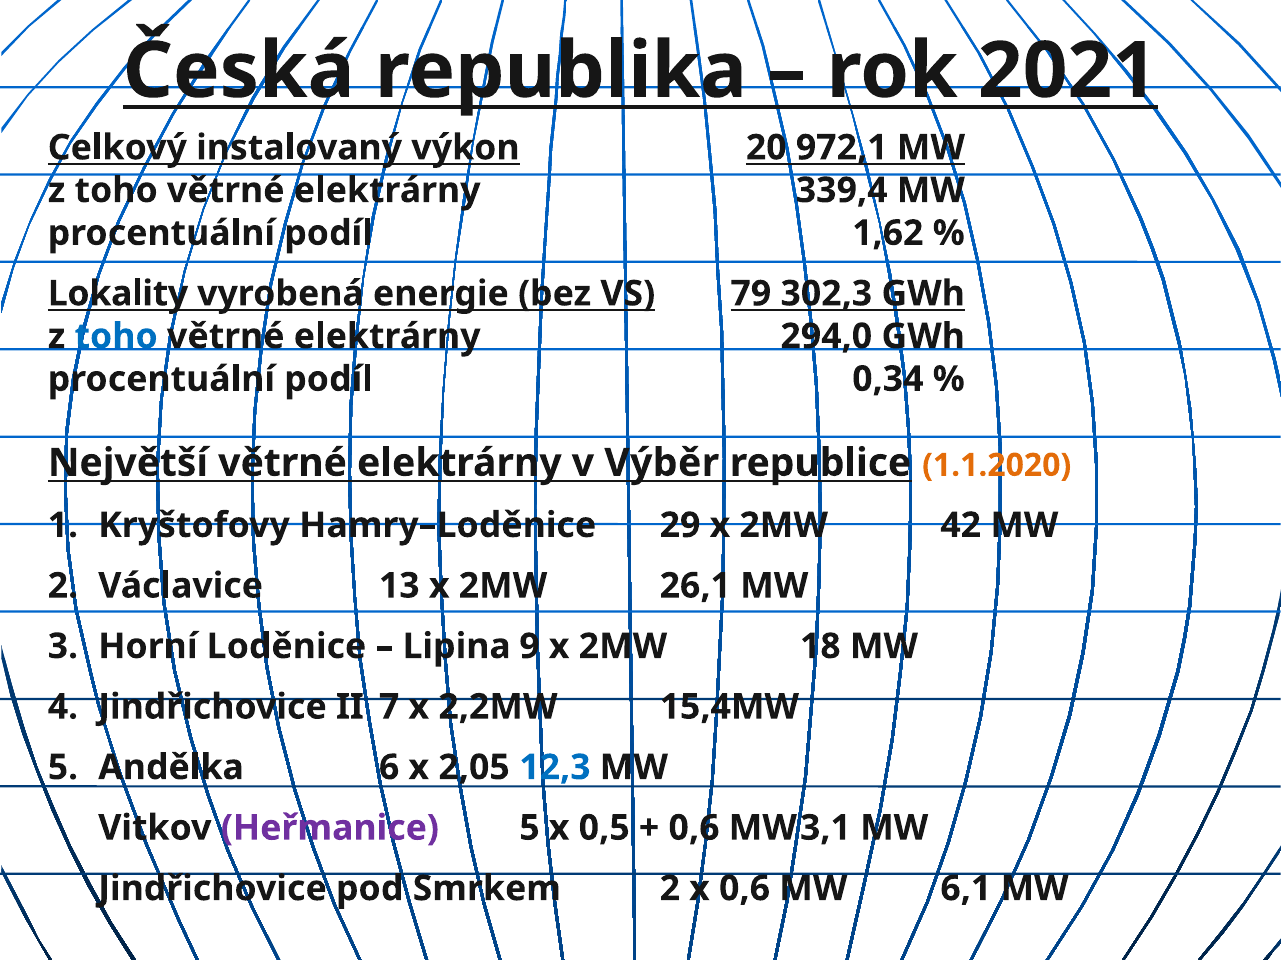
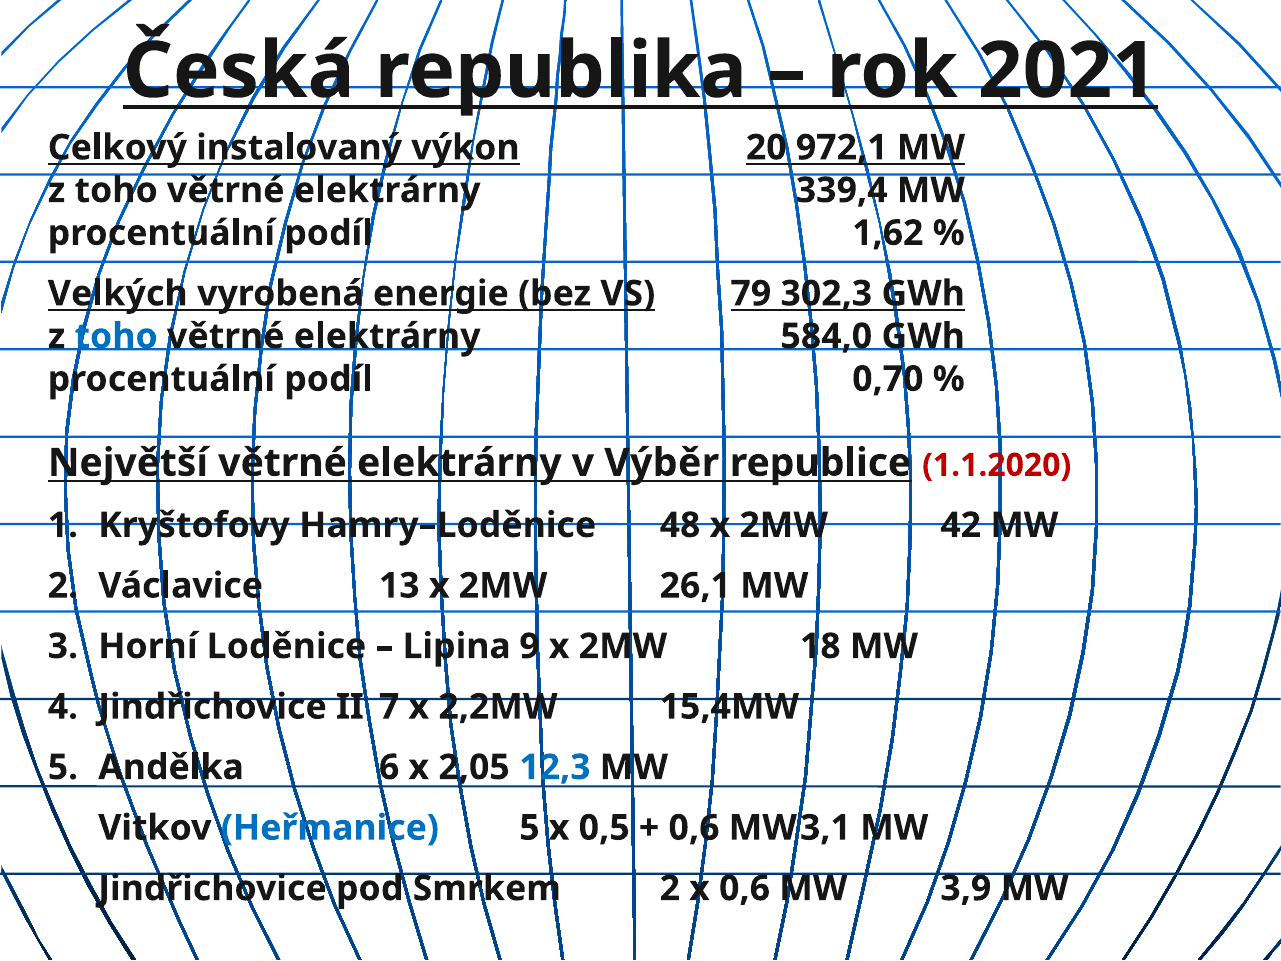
Lokality: Lokality -> Velkých (118, 294)
294,0: 294,0 -> 584,0 (826, 336)
0,34: 0,34 -> 0,70 (888, 379)
1.1.2020 colour: orange -> red (997, 465)
29: 29 -> 48 (680, 525)
Heřmanice colour: purple -> blue (330, 828)
6,1: 6,1 -> 3,9 (966, 888)
